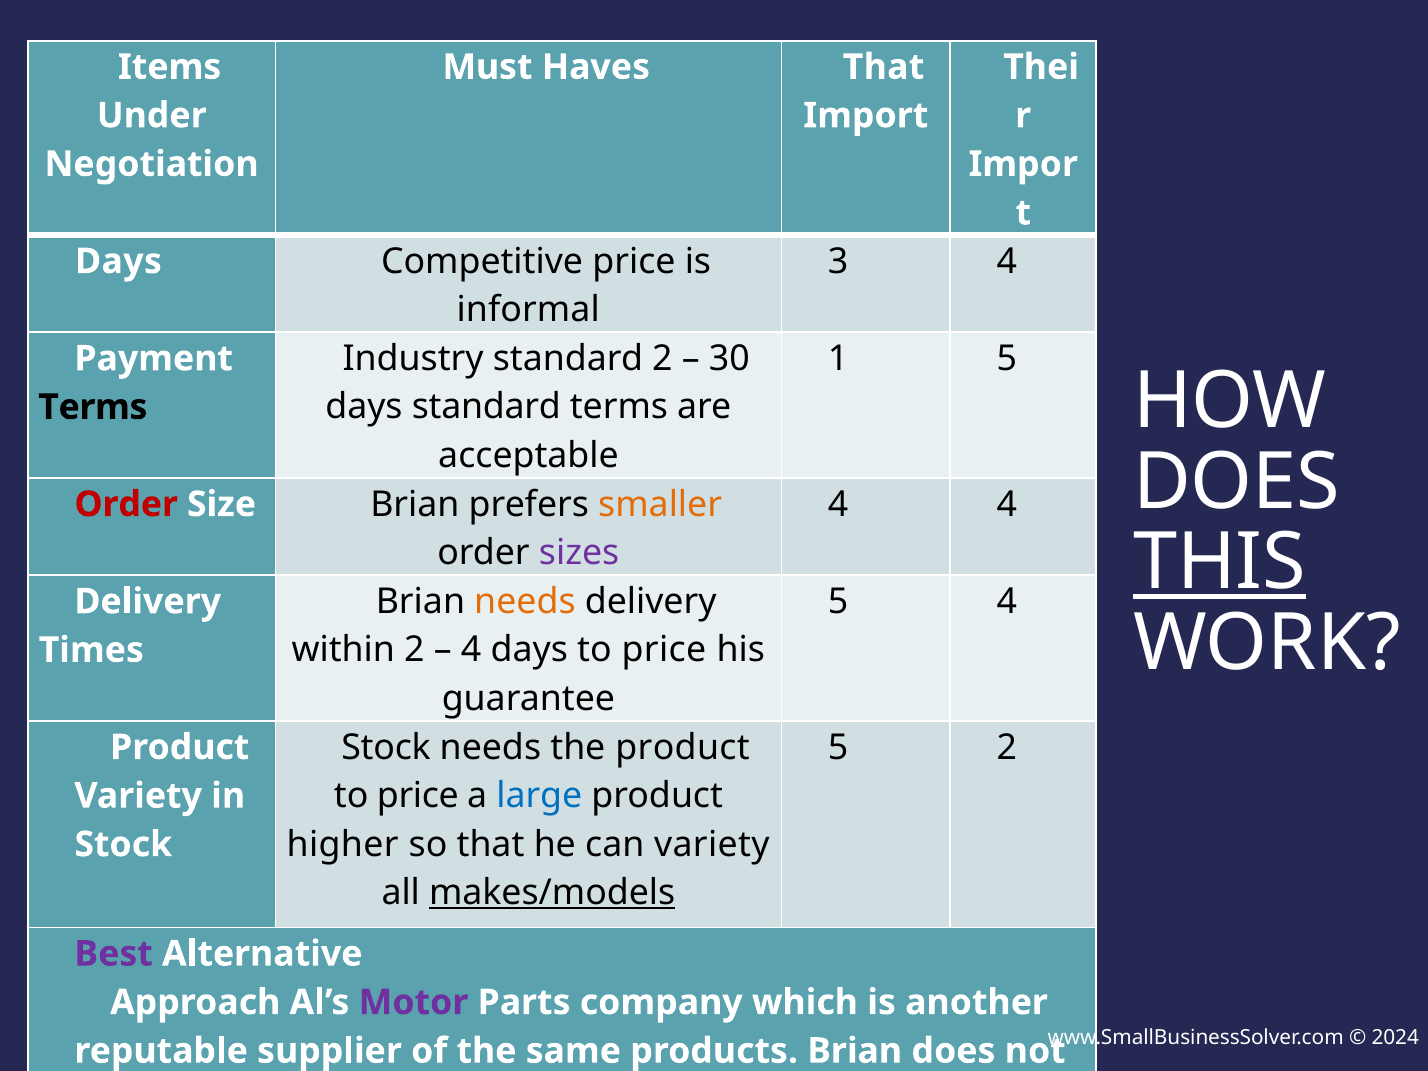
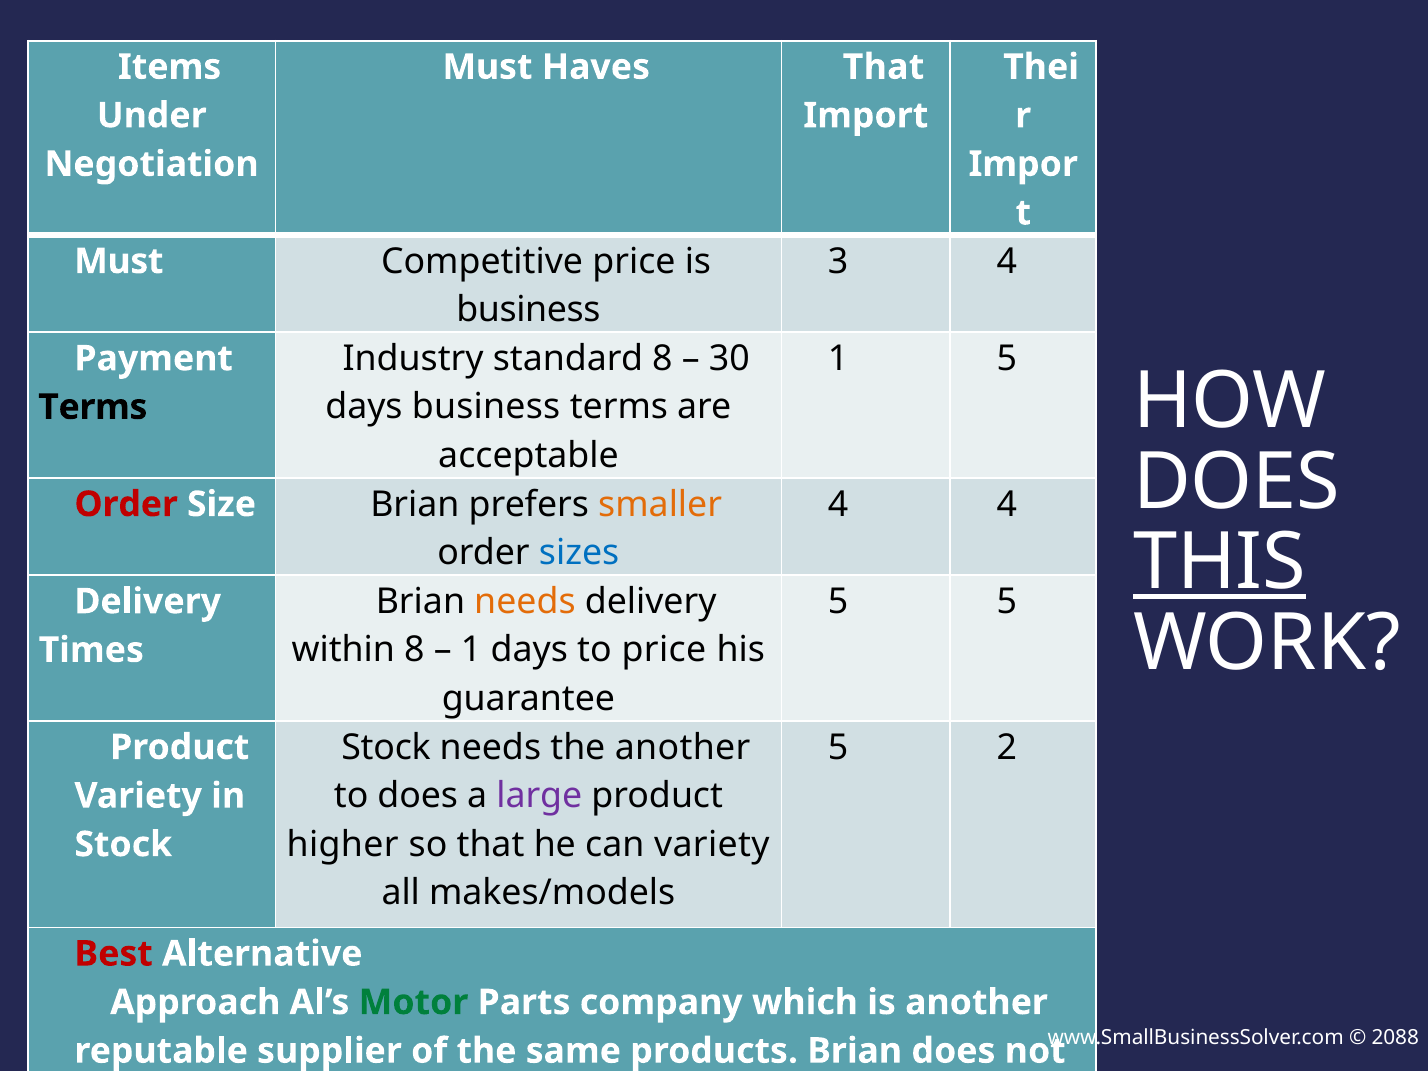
Days: Days -> Must (119, 261)
informal: informal -> business (528, 310)
standard 2: 2 -> 8 (662, 359)
days standard: standard -> business (486, 407)
sizes colour: purple -> blue (579, 553)
5 4: 4 -> 5 (1007, 602)
within 2: 2 -> 8 (414, 650)
4: 4 -> 1 (471, 650)
the product: product -> another (683, 747)
price: price -> does (418, 796)
large colour: blue -> purple (539, 796)
makes/models underline: present -> none (552, 893)
Best colour: purple -> red (114, 954)
Motor colour: purple -> green (413, 1002)
2024: 2024 -> 2088 (1395, 1038)
